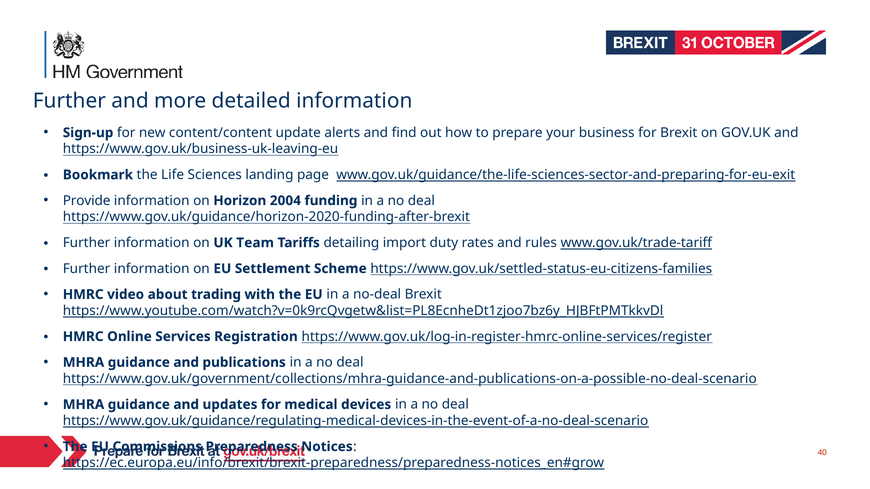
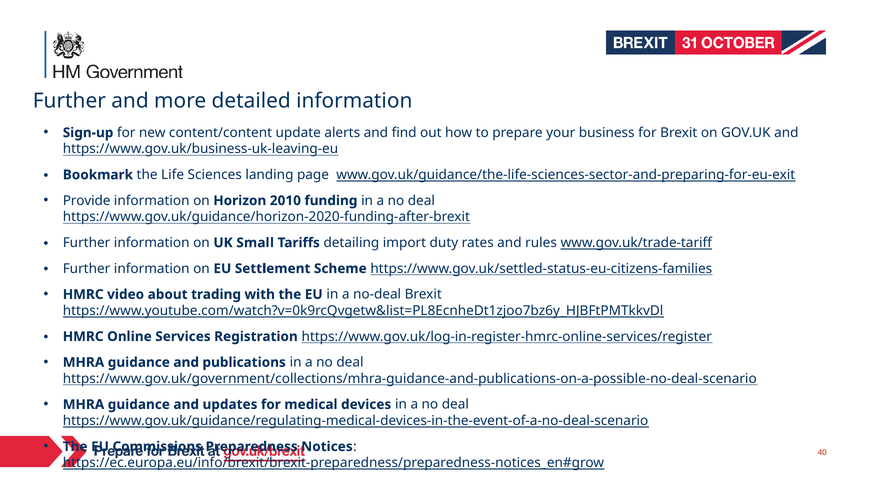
2004: 2004 -> 2010 (285, 201)
Team: Team -> Small (255, 243)
